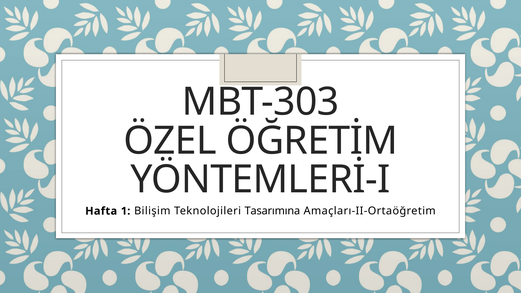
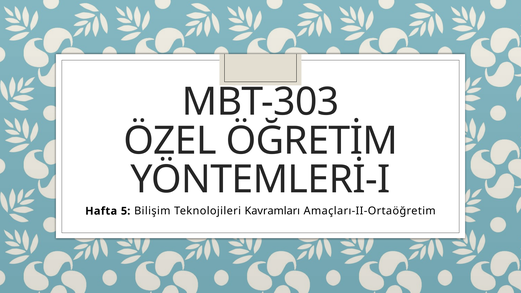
1: 1 -> 5 (126, 211)
Tasarımına: Tasarımına -> Kavramları (272, 211)
